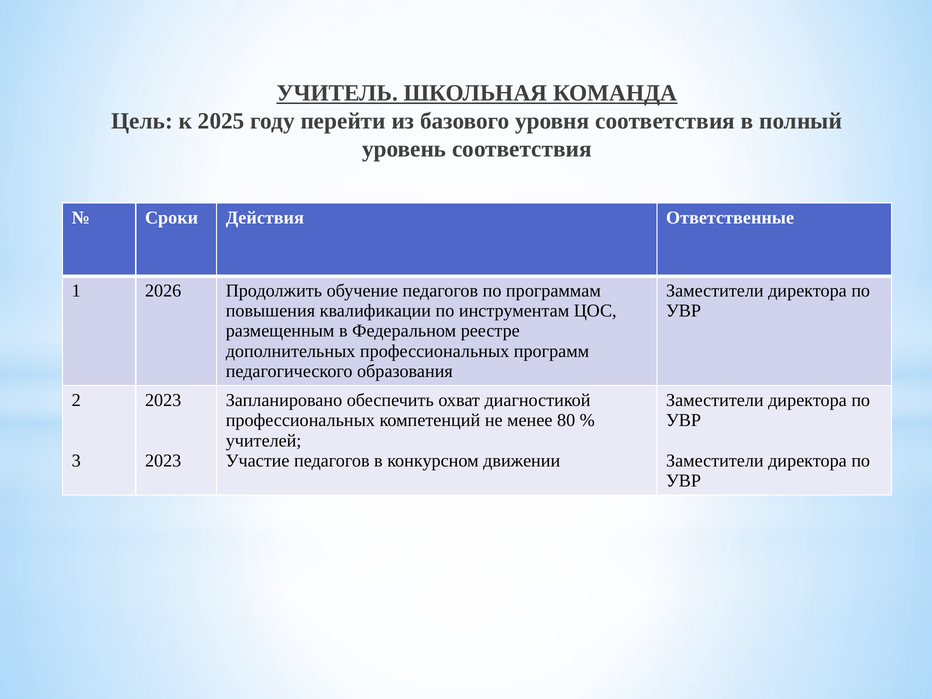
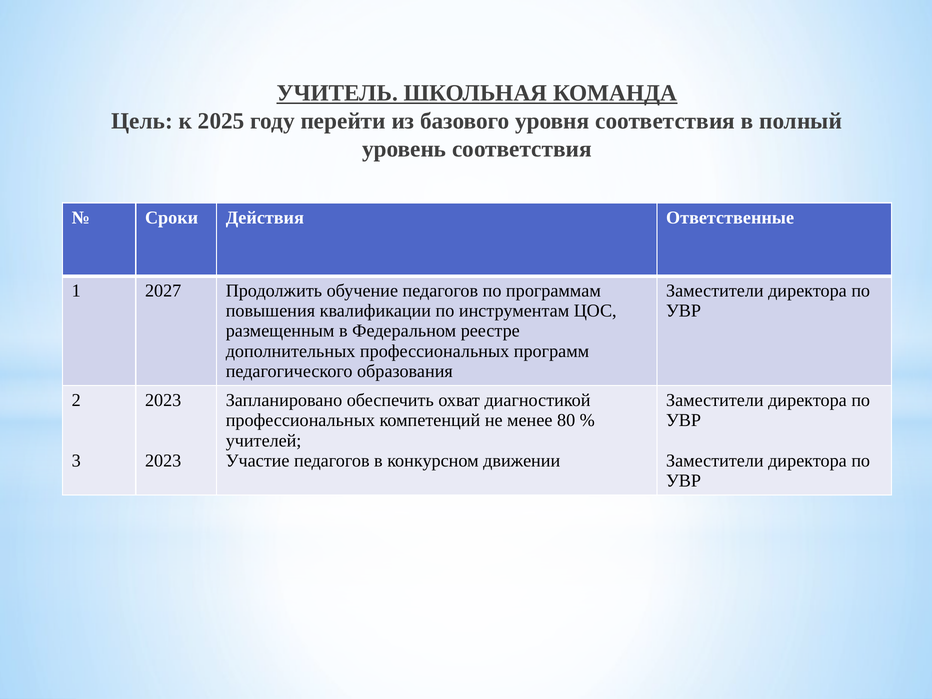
2026: 2026 -> 2027 (163, 291)
